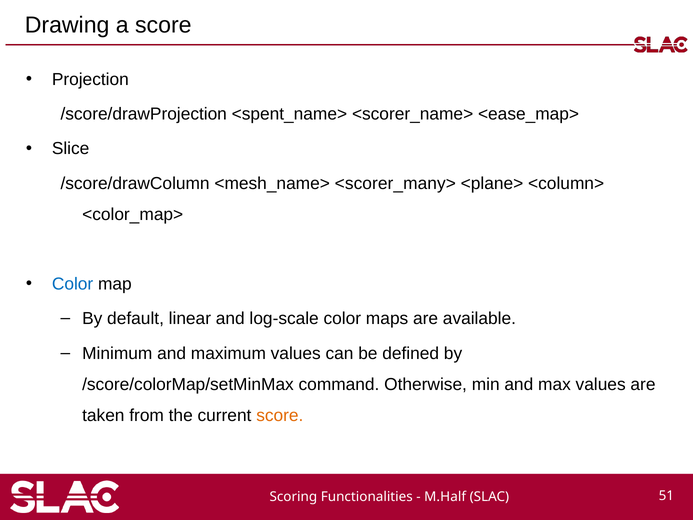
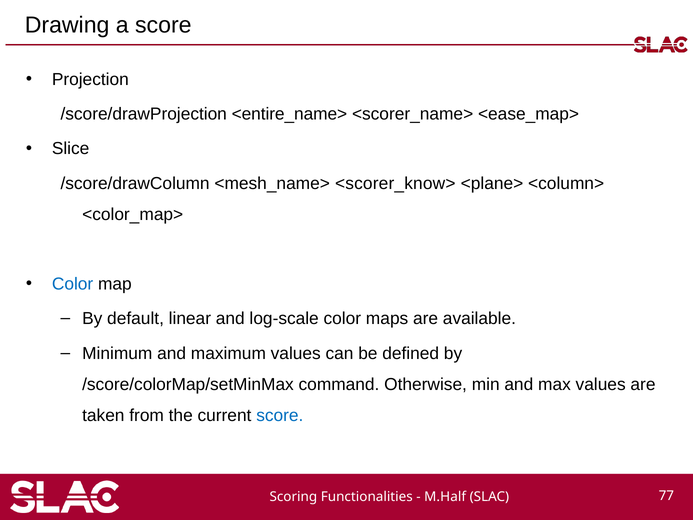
<spent_name>: <spent_name> -> <entire_name> (289, 114)
<scorer_many>: <scorer_many> -> <scorer_know> (395, 183)
score colour: orange -> blue (280, 415)
51: 51 -> 77 (666, 495)
